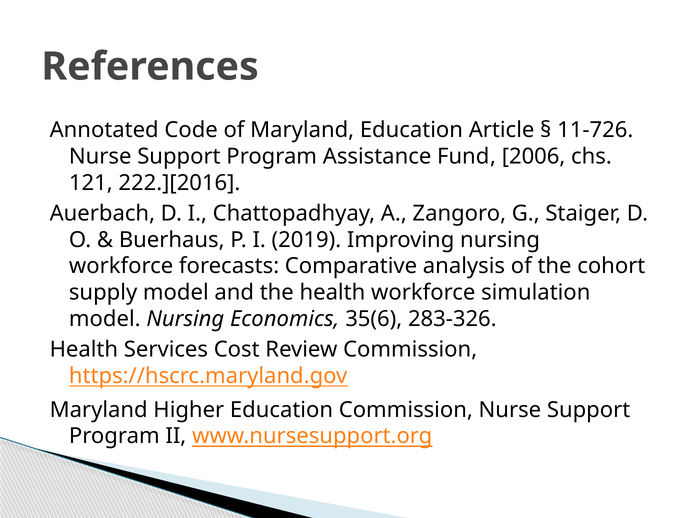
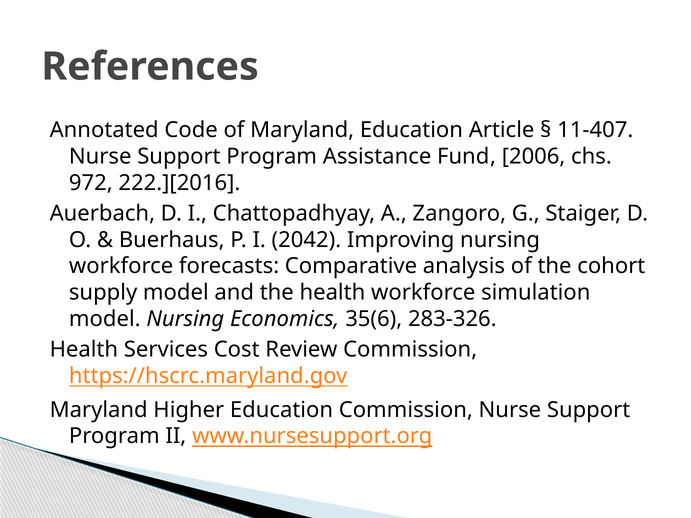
11-726: 11-726 -> 11-407 (595, 130)
121: 121 -> 972 (91, 183)
2019: 2019 -> 2042 (306, 240)
